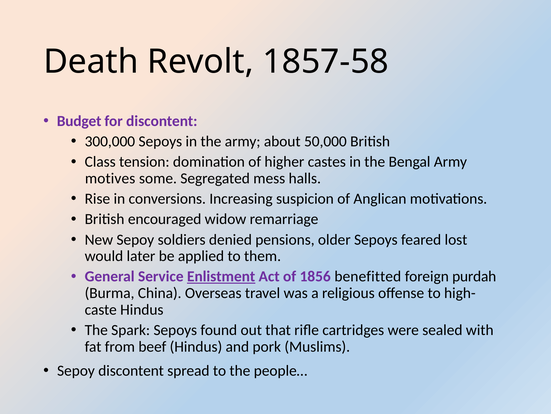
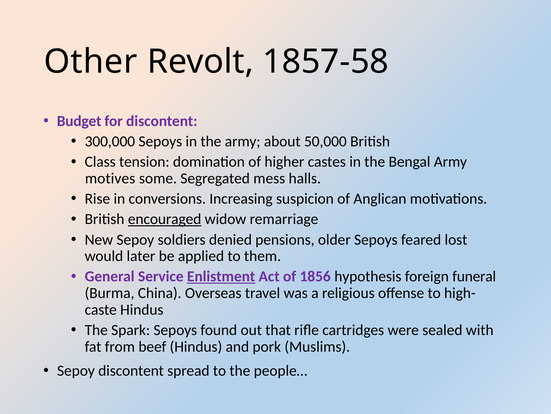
Death: Death -> Other (91, 62)
encouraged underline: none -> present (165, 219)
benefitted: benefitted -> hypothesis (368, 276)
purdah: purdah -> funeral (474, 276)
